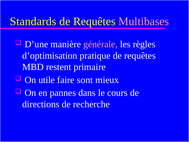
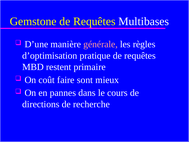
Standards: Standards -> Gemstone (33, 21)
Multibases colour: pink -> white (144, 21)
utile: utile -> coût (47, 80)
